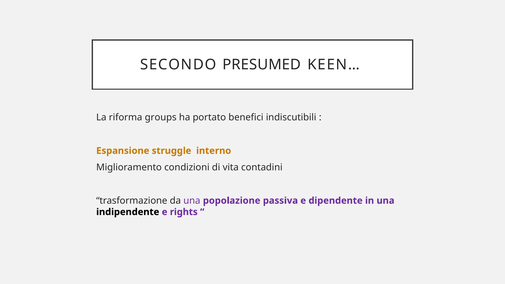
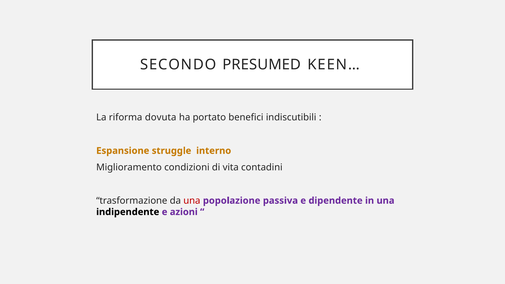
groups: groups -> dovuta (161, 118)
una colour: purple -> red (192, 201)
rights: rights -> azioni (184, 212)
